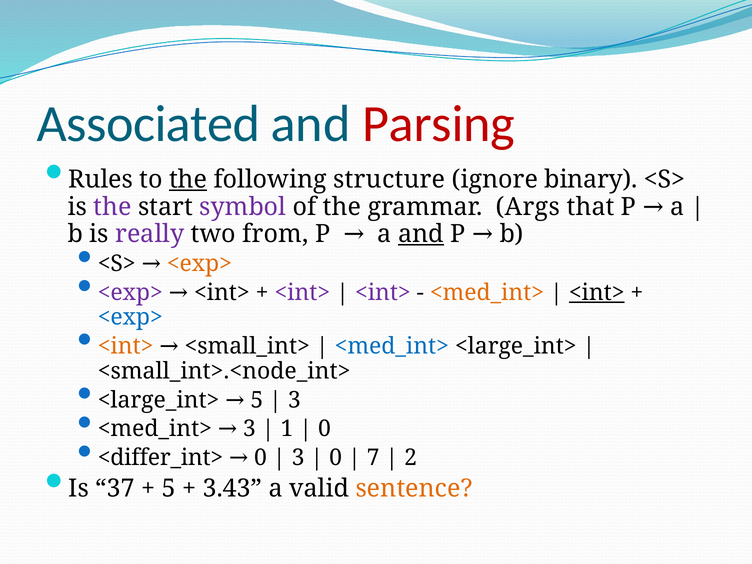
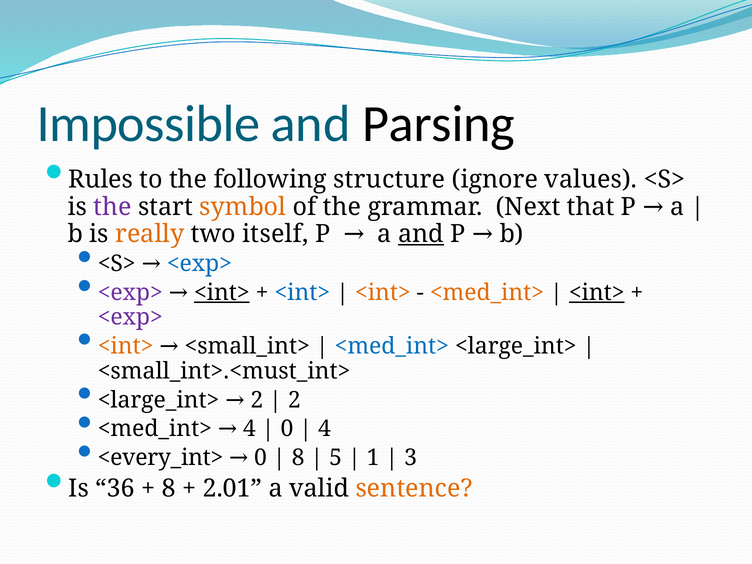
Associated: Associated -> Impossible (148, 124)
Parsing colour: red -> black (439, 124)
the underline: present -> none (188, 180)
binary: binary -> values (591, 180)
symbol colour: purple -> orange (243, 207)
Args: Args -> Next (528, 207)
really colour: purple -> orange (150, 234)
from: from -> itself (275, 234)
<exp> colour: orange -> blue (199, 264)
<int> underline: none -> present (222, 292)
<int> colour: purple -> blue (302, 292)
<int> colour: purple -> orange (383, 292)
<exp> colour: blue -> purple (130, 317)
<small_int>.<node_int>: <small_int>.<node_int> -> <small_int>.<must_int> (224, 371)
<large_int> 5: 5 -> 2 (257, 400)
3: 3 -> 2 (294, 400)
<med_int> 3: 3 -> 4 (249, 429)
1: 1 -> 0 (287, 429)
0: 0 -> 4 (324, 429)
<differ_int>: <differ_int> -> <every_int> (160, 458)
3: 3 -> 8 (298, 458)
0: 0 -> 5 (336, 458)
7: 7 -> 1 (373, 458)
2: 2 -> 3 (411, 458)
37: 37 -> 36 (115, 489)
5: 5 -> 8 (169, 489)
3.43: 3.43 -> 2.01 (232, 489)
